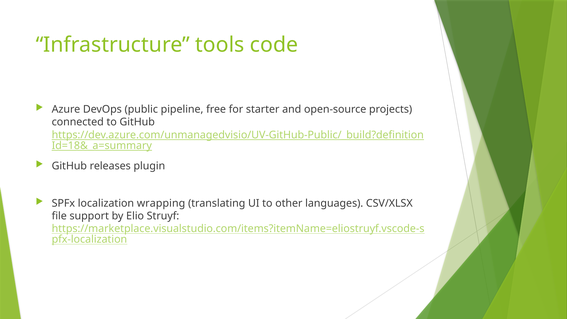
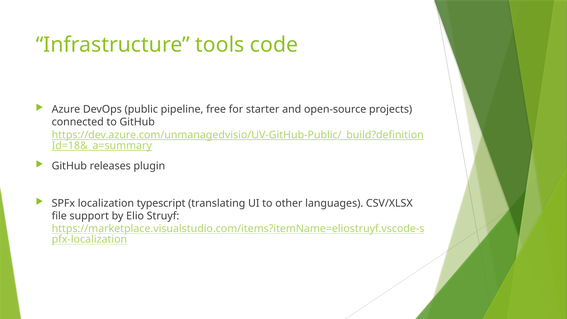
wrapping: wrapping -> typescript (161, 203)
